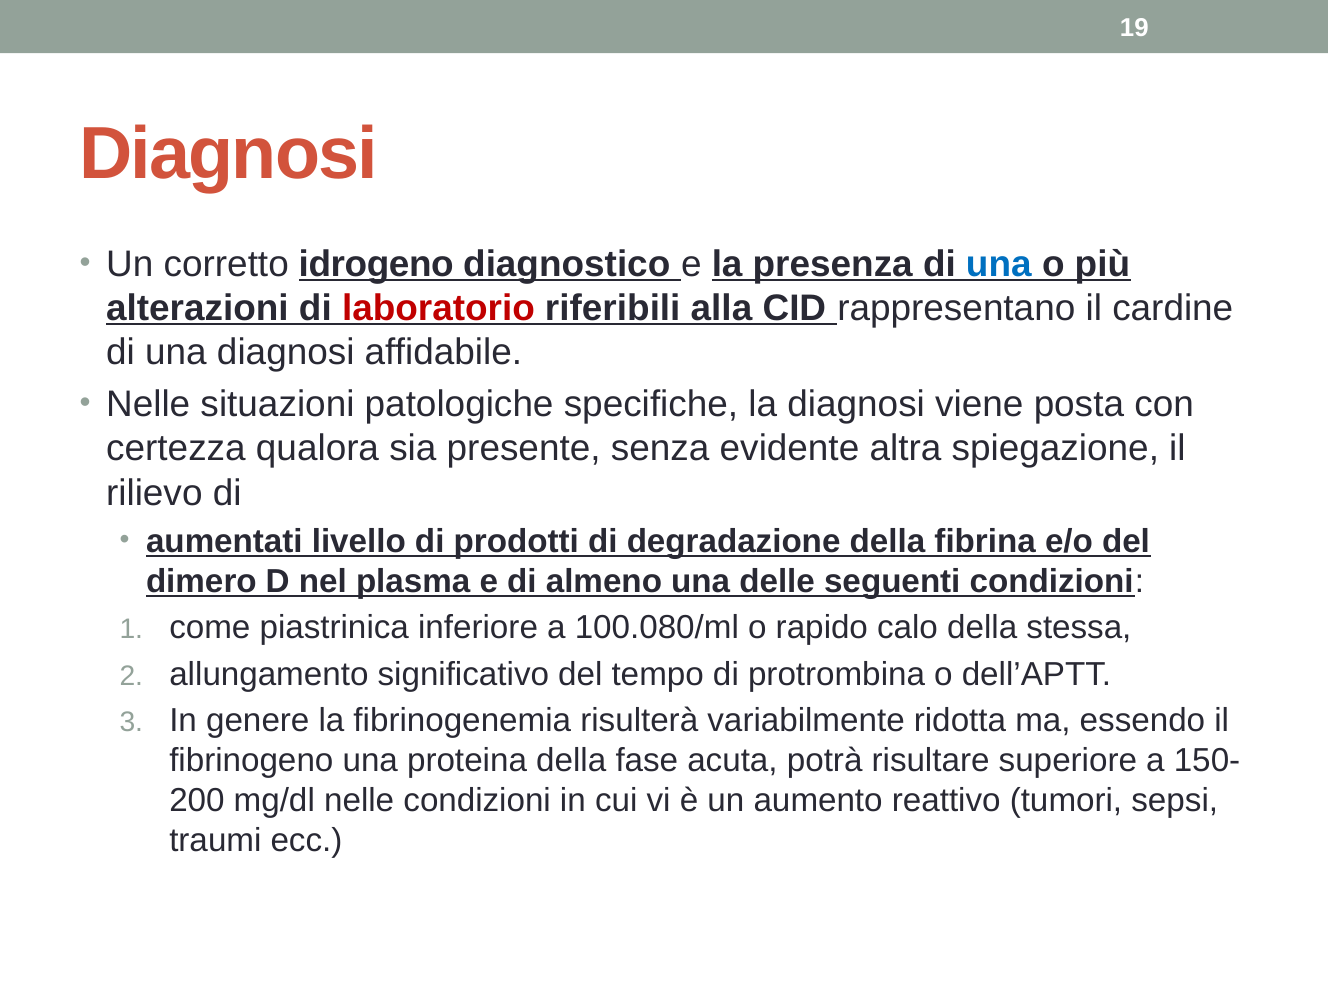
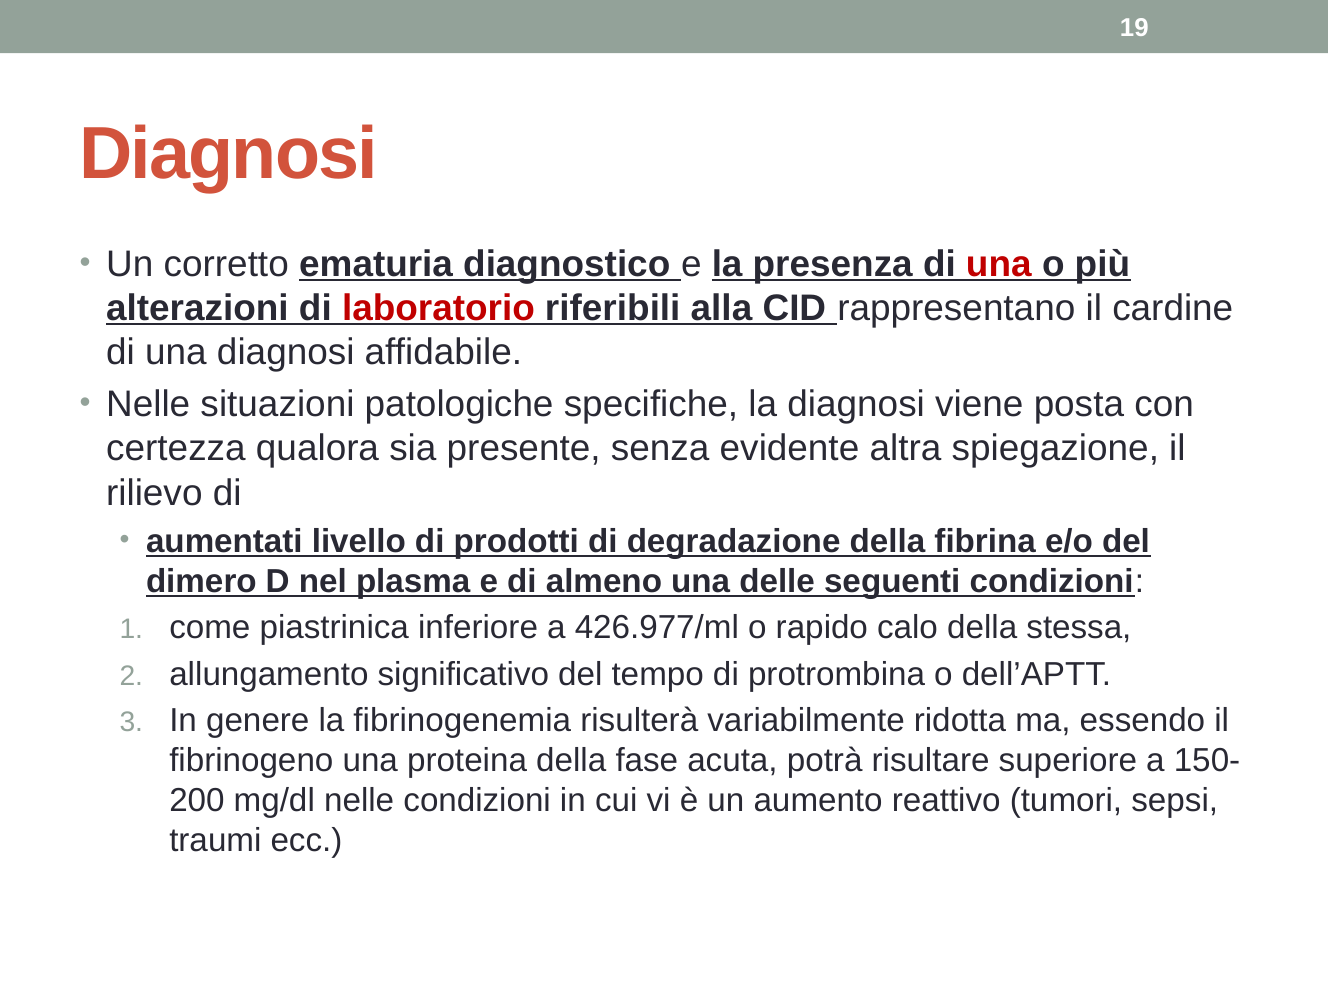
idrogeno: idrogeno -> ematuria (376, 264)
una colour: blue -> red (999, 264)
100.080/ml: 100.080/ml -> 426.977/ml (657, 628)
